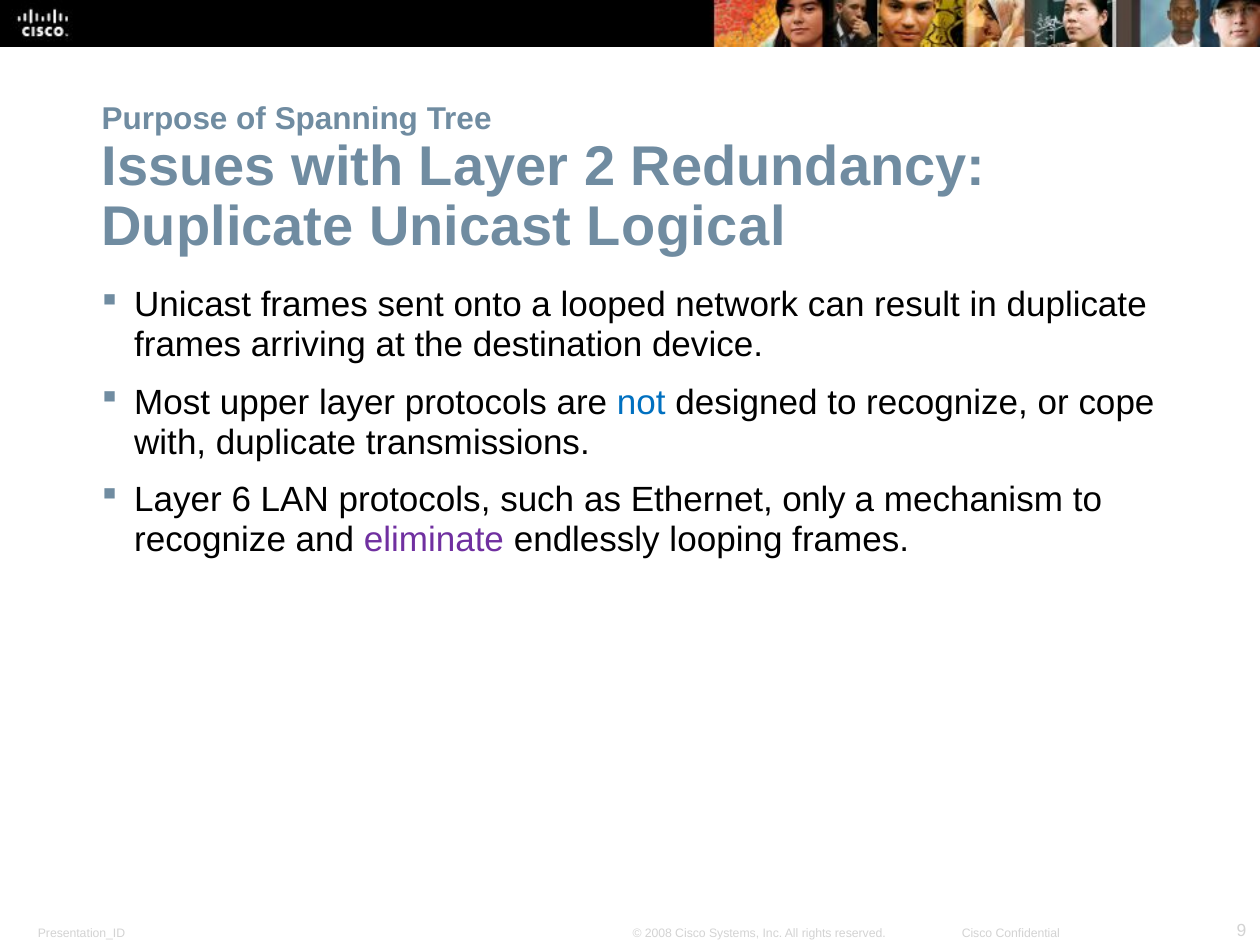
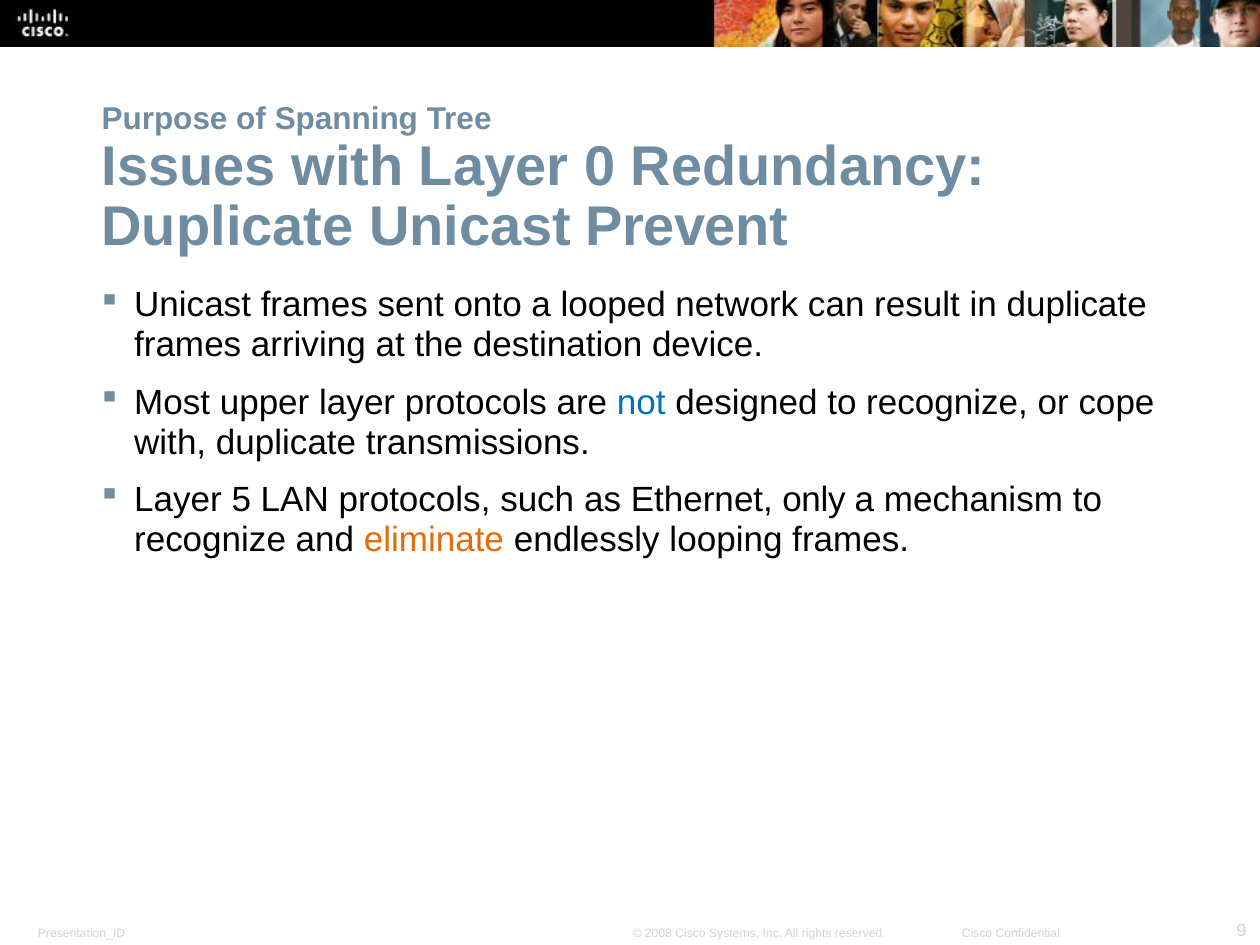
2: 2 -> 0 (600, 167)
Logical: Logical -> Prevent (687, 227)
6: 6 -> 5 (241, 500)
eliminate colour: purple -> orange (434, 540)
